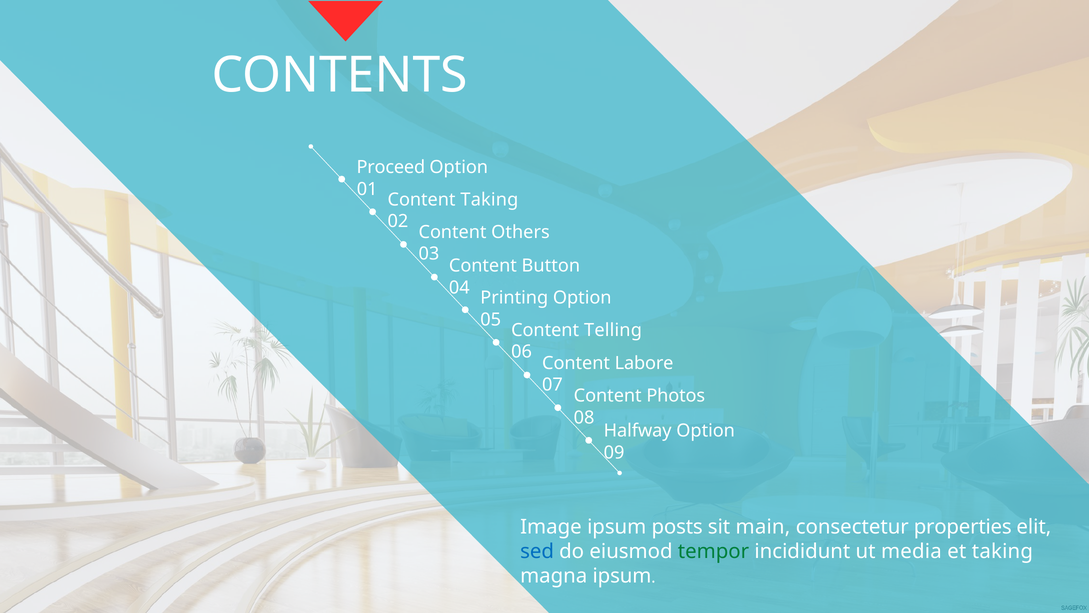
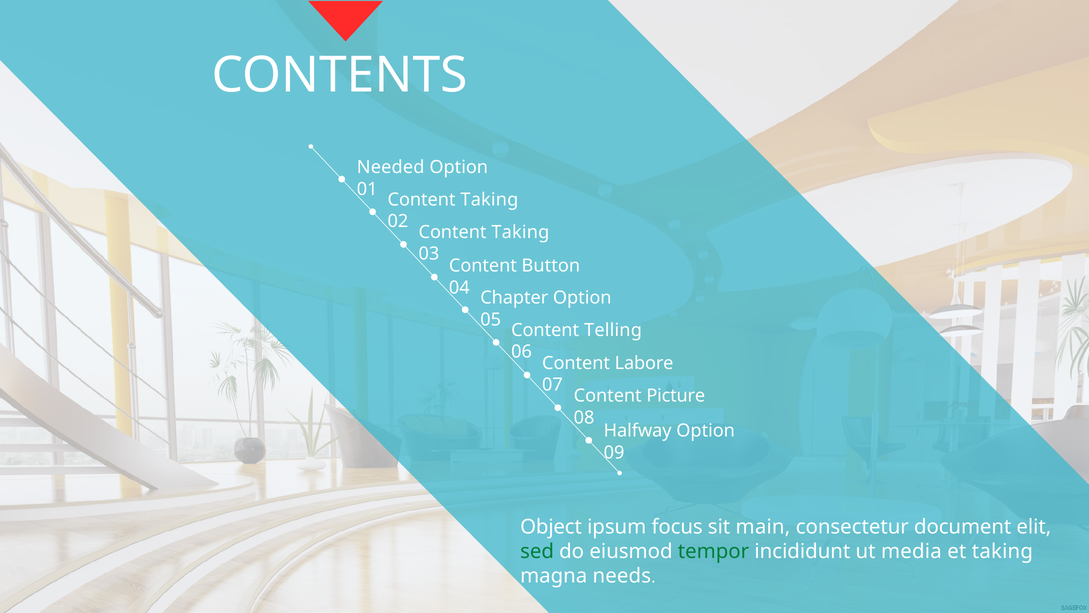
Proceed: Proceed -> Needed (391, 167)
Others: Others -> Taking (520, 232)
Printing: Printing -> Chapter (514, 298)
Photos: Photos -> Picture (676, 396)
Image: Image -> Object (551, 527)
posts: posts -> focus (677, 527)
properties: properties -> document (963, 527)
sed colour: blue -> green (537, 551)
magna ipsum: ipsum -> needs (622, 576)
